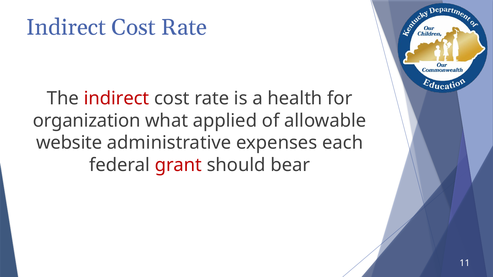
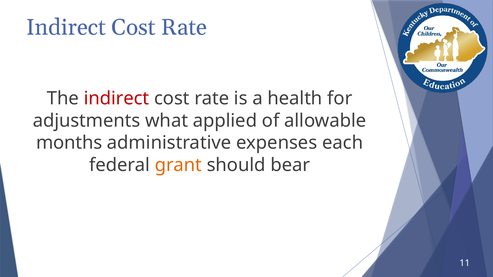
organization: organization -> adjustments (87, 121)
website: website -> months (69, 143)
grant colour: red -> orange (178, 165)
